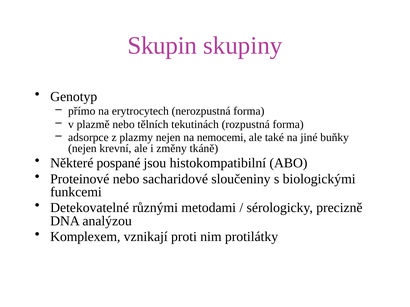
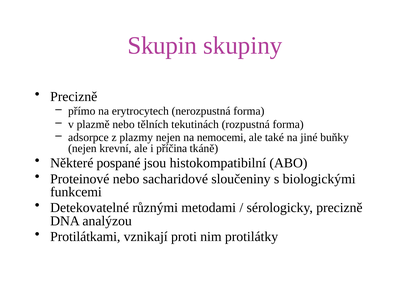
Genotyp: Genotyp -> Precizně (74, 97)
změny: změny -> příčina (172, 149)
Komplexem: Komplexem -> Protilátkami (85, 237)
